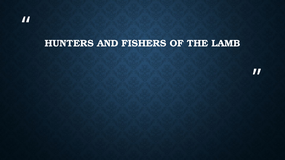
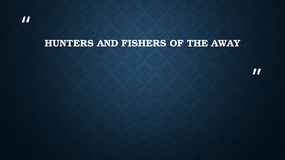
LAMB: LAMB -> AWAY (226, 43)
